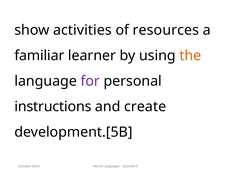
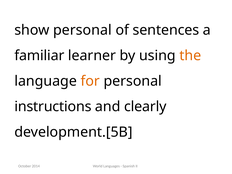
show activities: activities -> personal (82, 30)
resources: resources -> sentences (166, 30)
for colour: purple -> orange (90, 81)
create: create -> clearly (145, 107)
